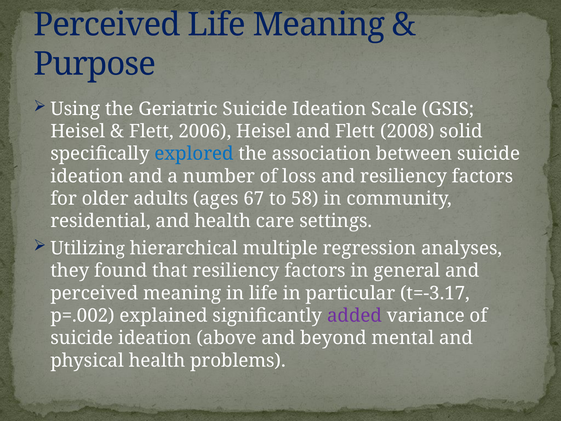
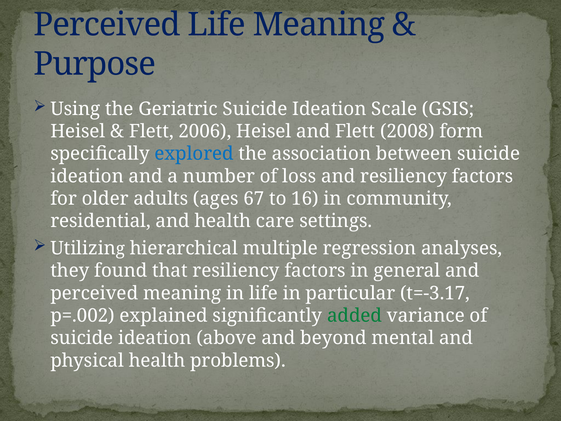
solid: solid -> form (461, 131)
58: 58 -> 16 (305, 199)
added colour: purple -> green (355, 315)
